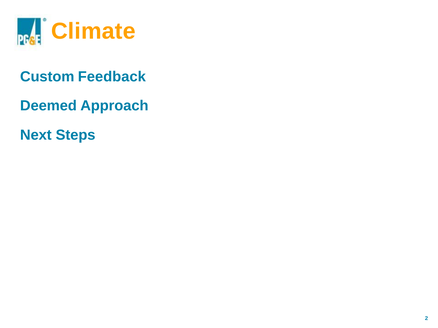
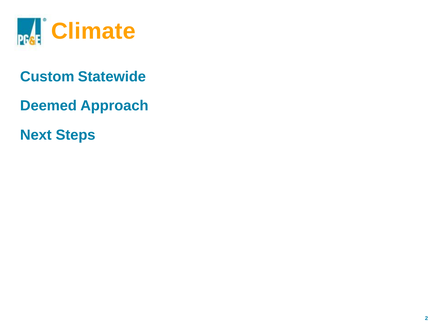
Feedback: Feedback -> Statewide (112, 77)
